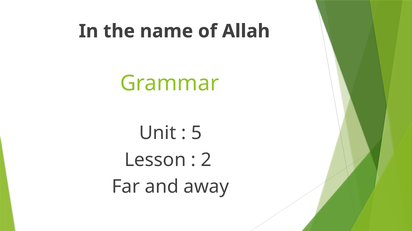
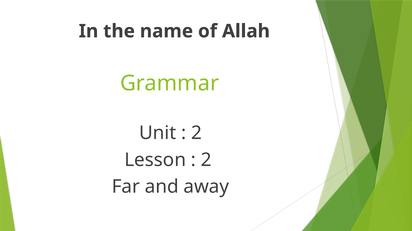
5: 5 -> 2 (197, 133)
